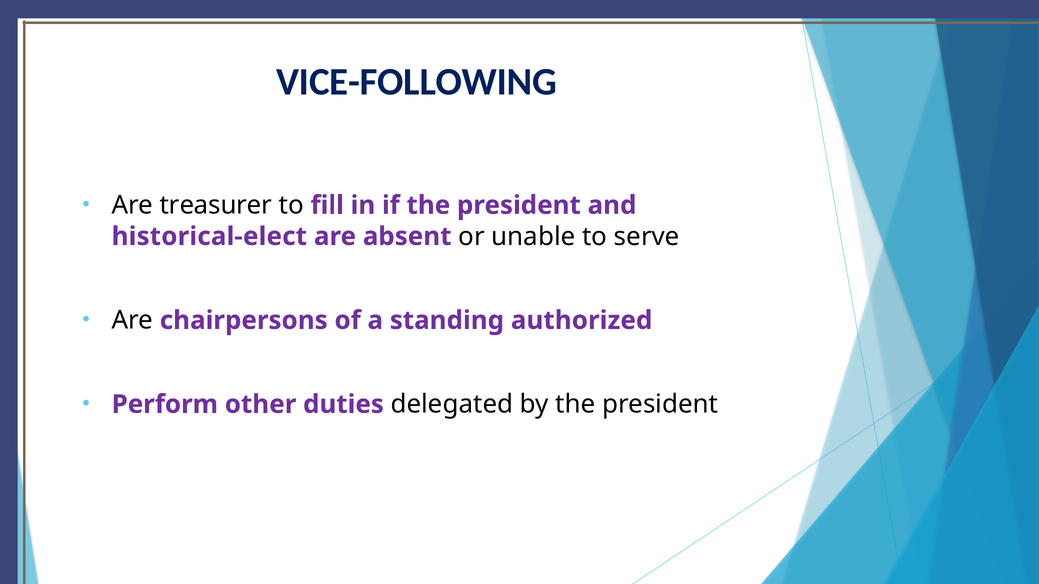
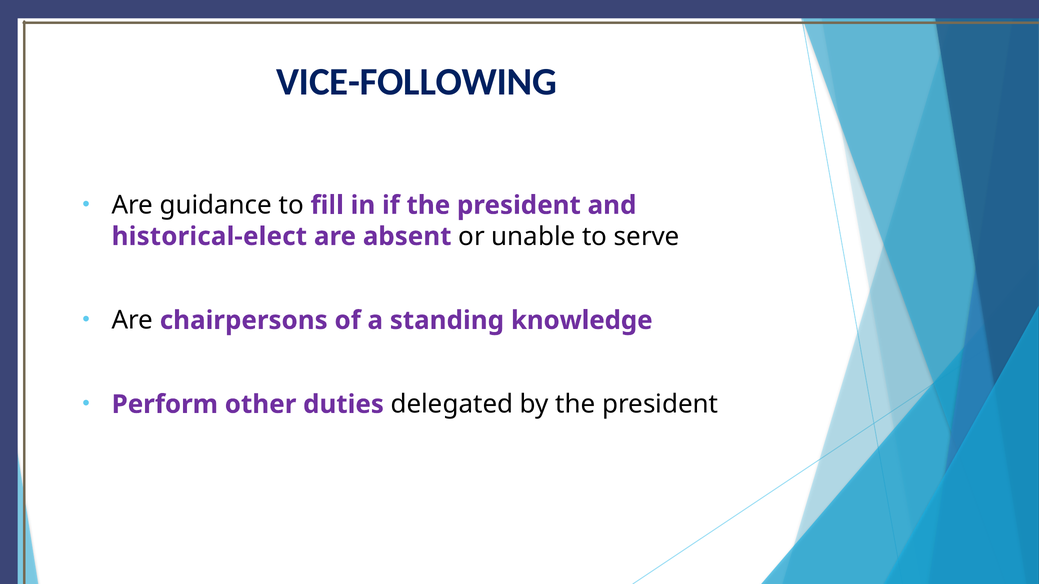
treasurer: treasurer -> guidance (216, 205)
authorized: authorized -> knowledge (582, 321)
